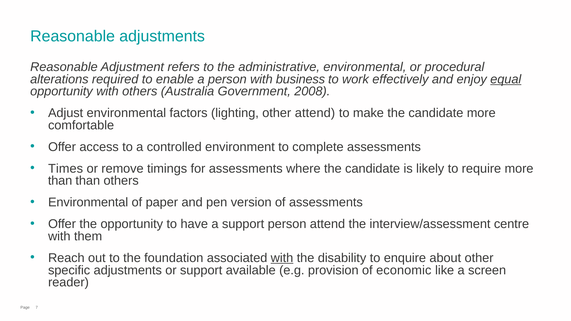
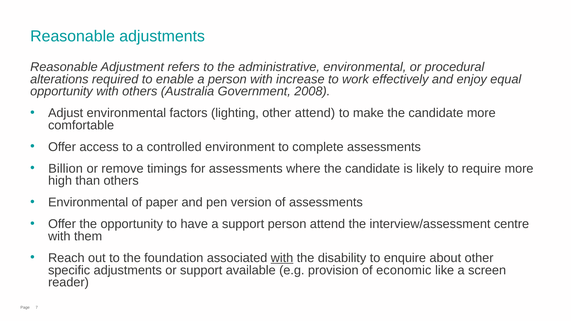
business: business -> increase (300, 79)
equal underline: present -> none (506, 79)
Times: Times -> Billion (66, 169)
than: than -> high (60, 181)
